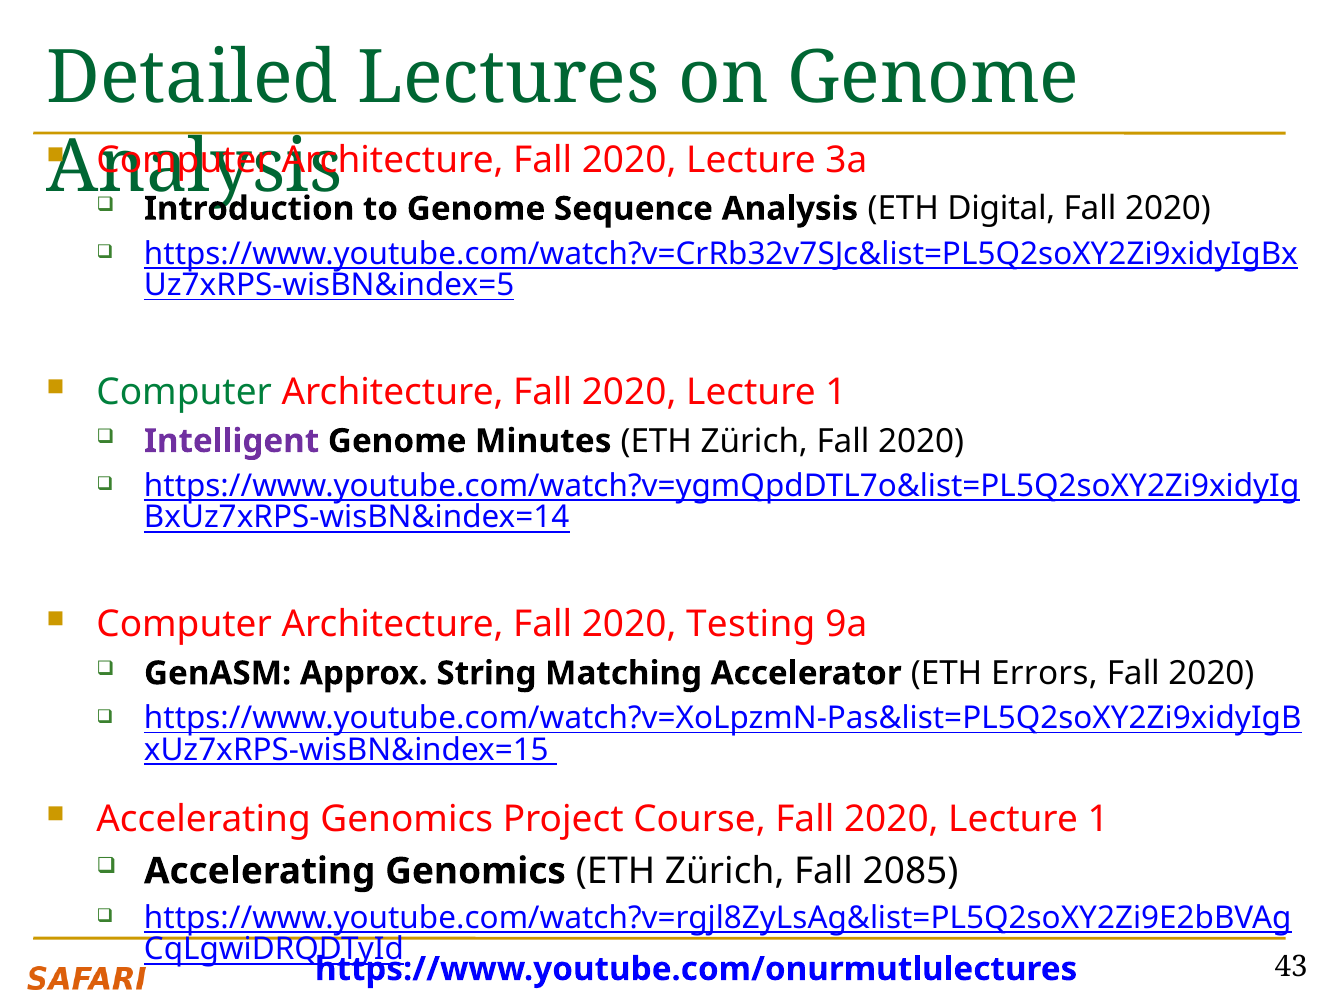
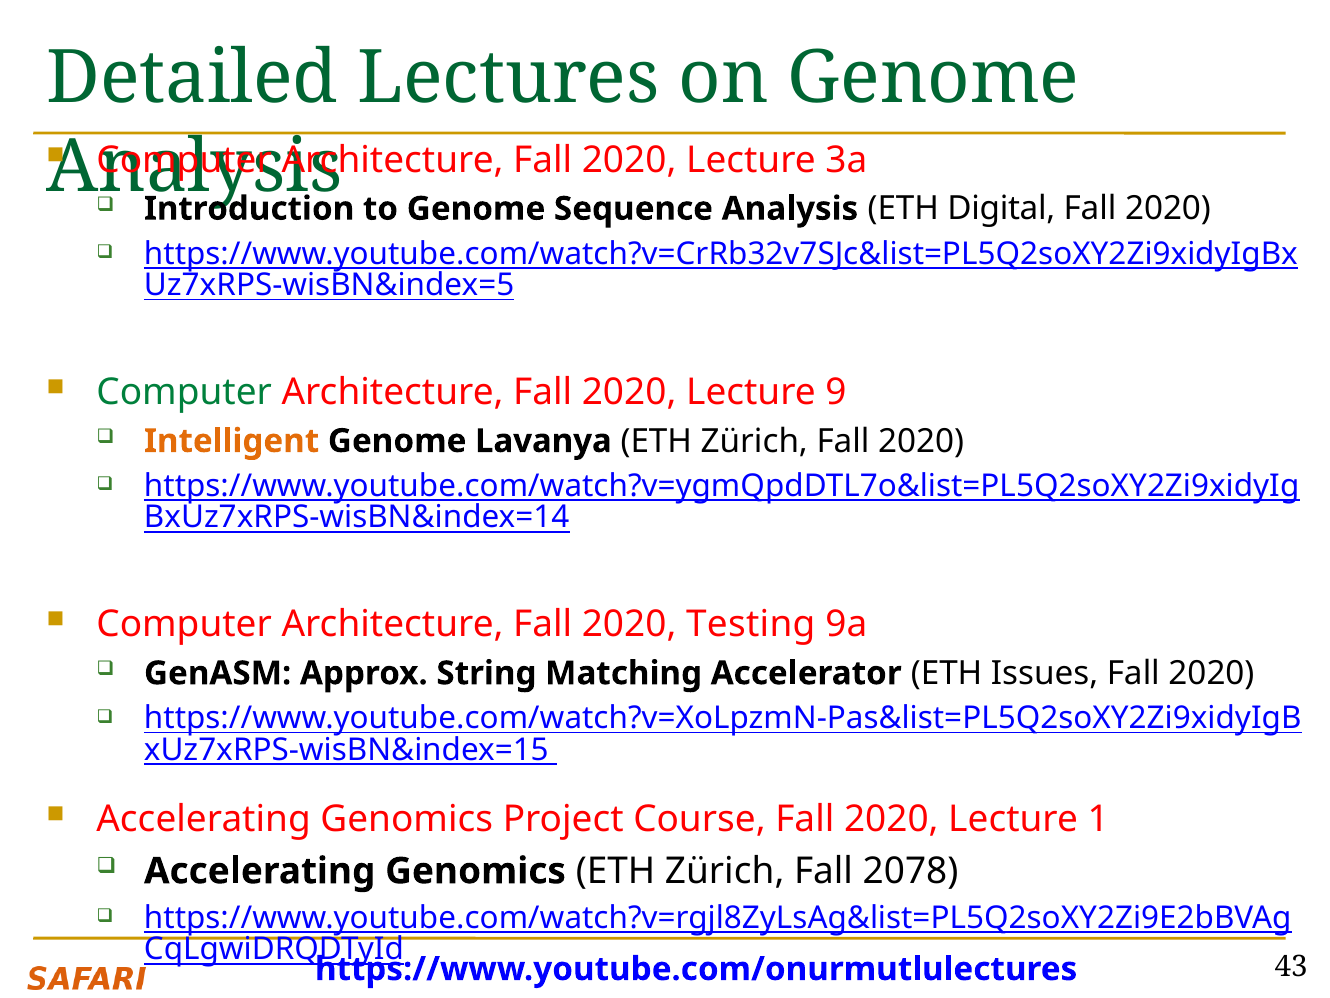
1: 1 -> 9 (836, 392)
Intelligent colour: purple -> orange (232, 441)
Minutes: Minutes -> Lavanya (543, 441)
Errors: Errors -> Issues (1045, 673)
2085: 2085 -> 2078 (911, 871)
